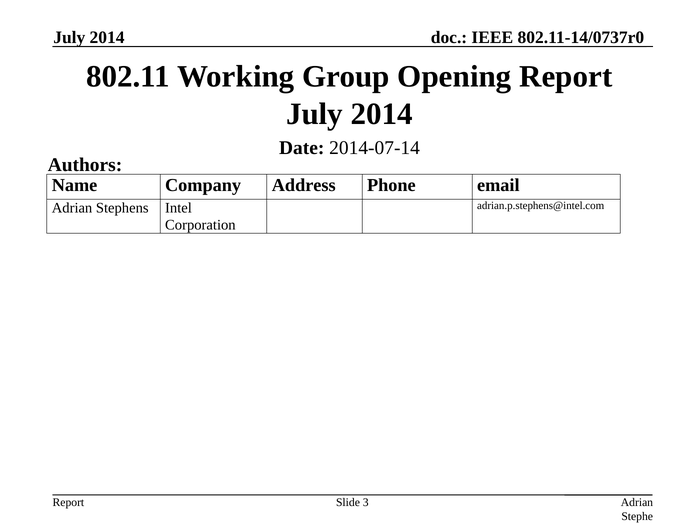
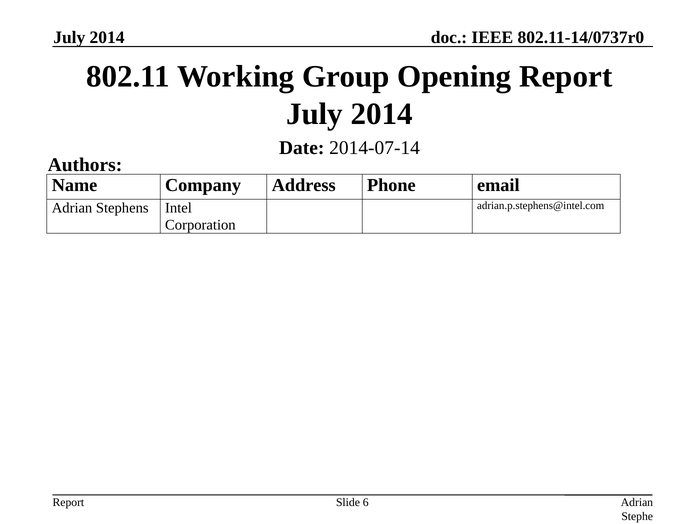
3: 3 -> 6 (366, 503)
